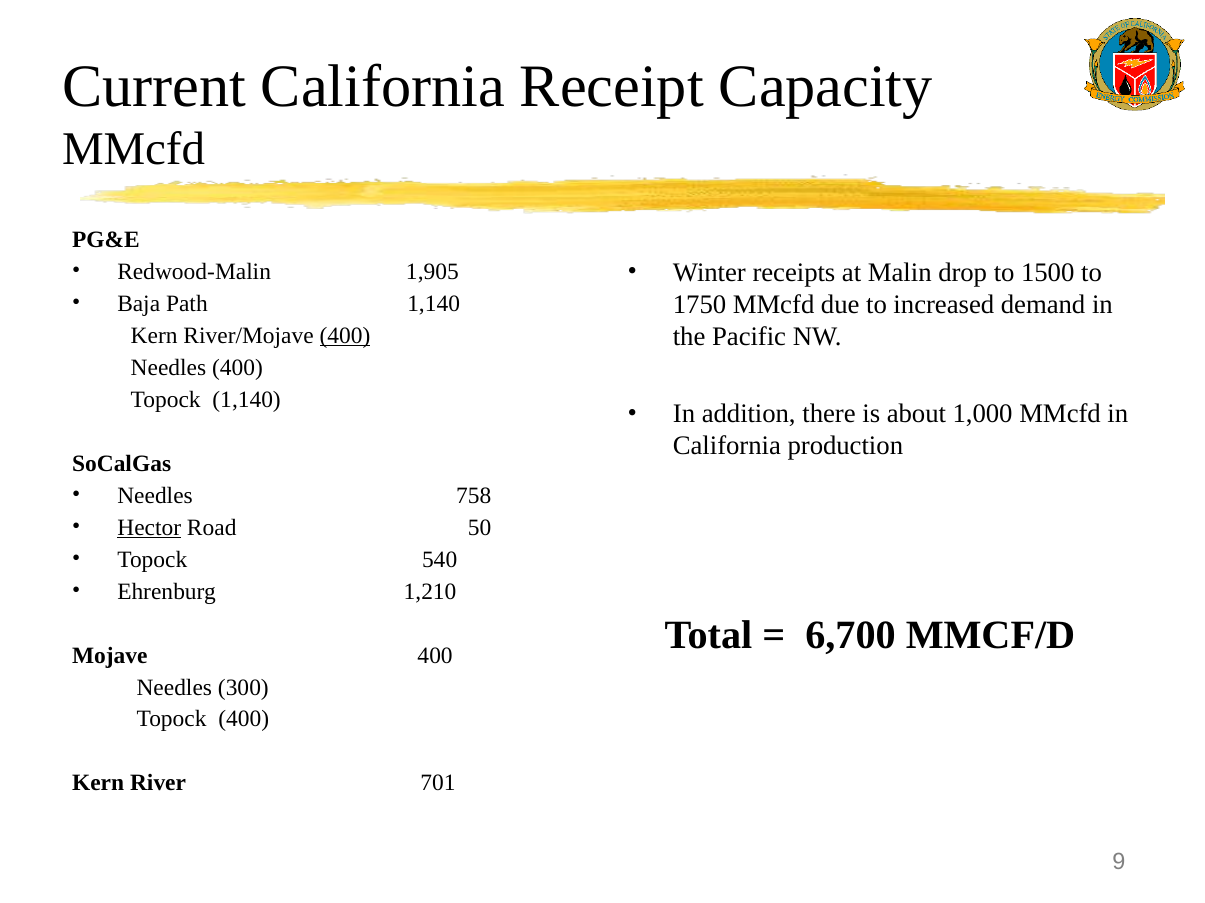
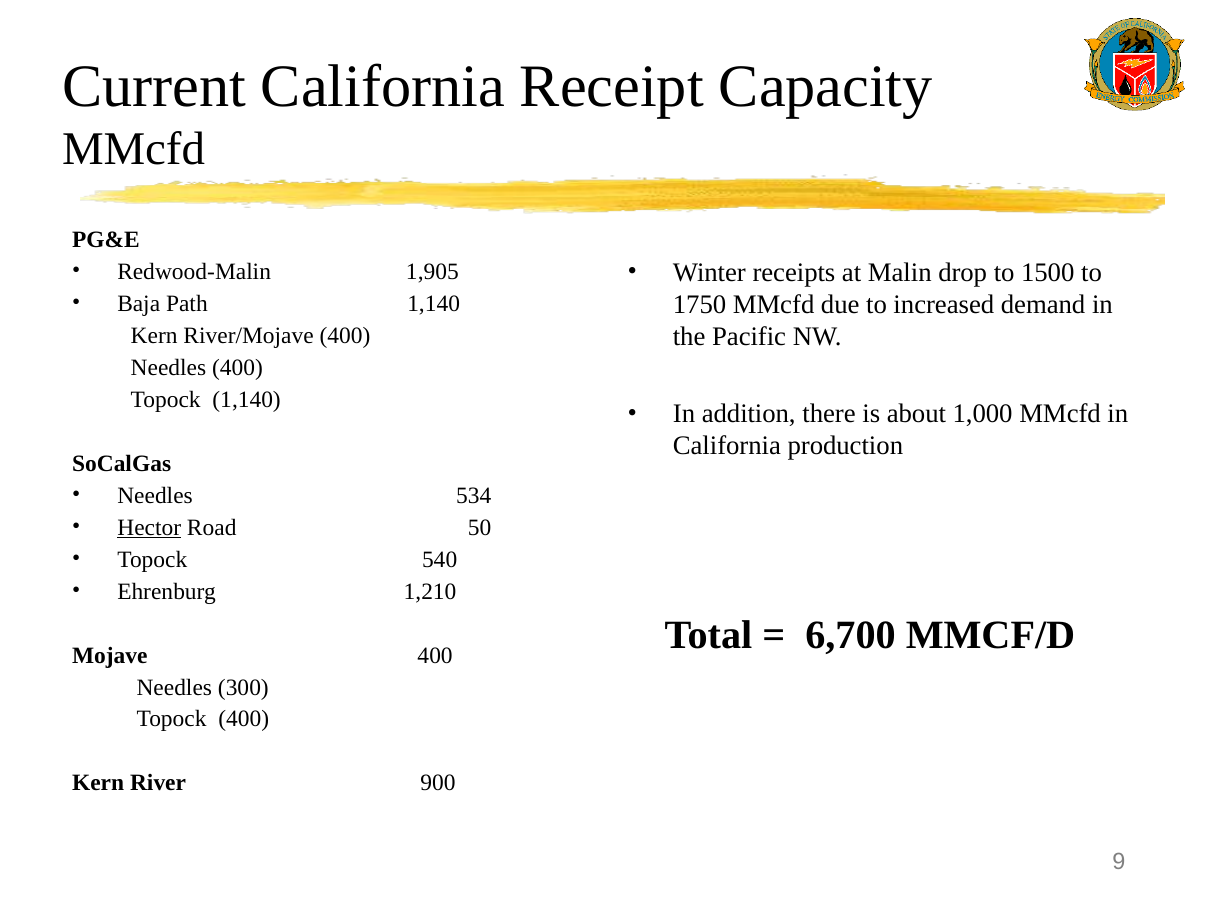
400 underline: present -> none (345, 336)
758: 758 -> 534 (474, 496)
701: 701 -> 900 (438, 784)
